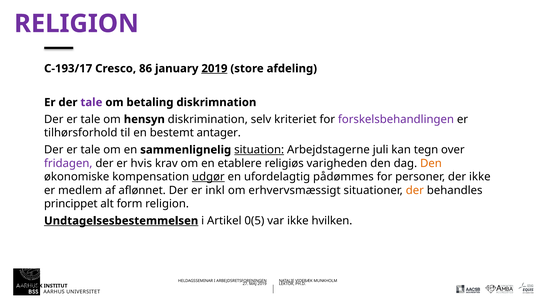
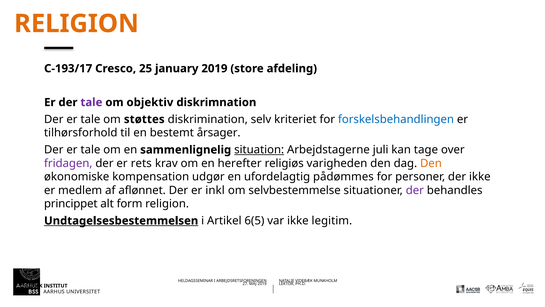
RELIGION colour: purple -> orange (76, 24)
86: 86 -> 25 (146, 68)
2019 underline: present -> none (214, 68)
betaling: betaling -> objektiv (150, 102)
hensyn: hensyn -> støttes (144, 119)
forskelsbehandlingen colour: purple -> blue (396, 119)
antager: antager -> årsager (219, 133)
tegn: tegn -> tage (426, 150)
hvis: hvis -> rets (141, 163)
etablere: etablere -> herefter (240, 163)
udgør underline: present -> none (208, 177)
erhvervsmæssigt: erhvervsmæssigt -> selvbestemmelse (295, 190)
der colour: orange -> purple (415, 190)
0(5: 0(5 -> 6(5 (254, 221)
hvilken: hvilken -> legitim (332, 221)
